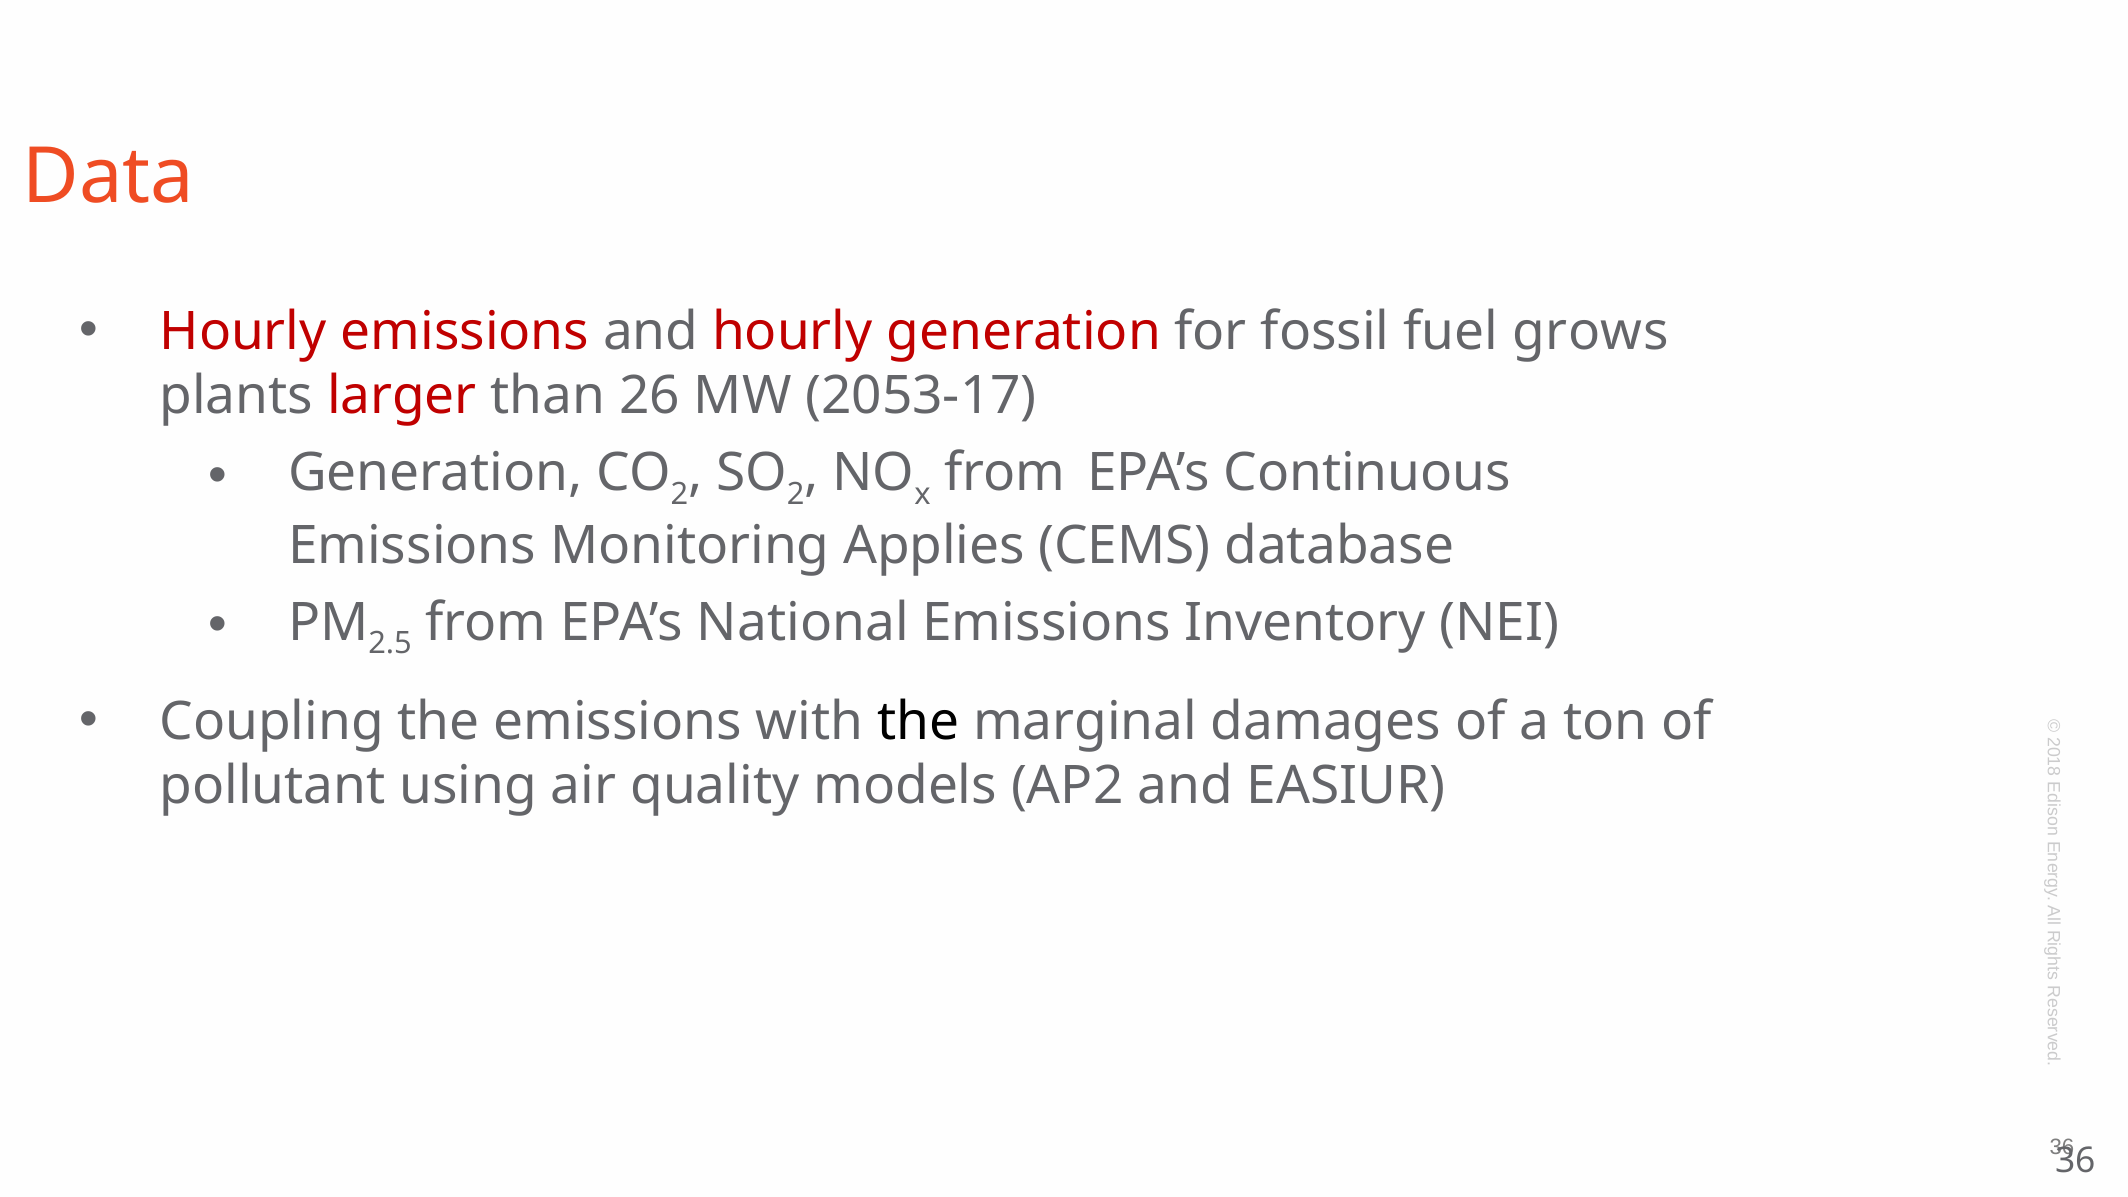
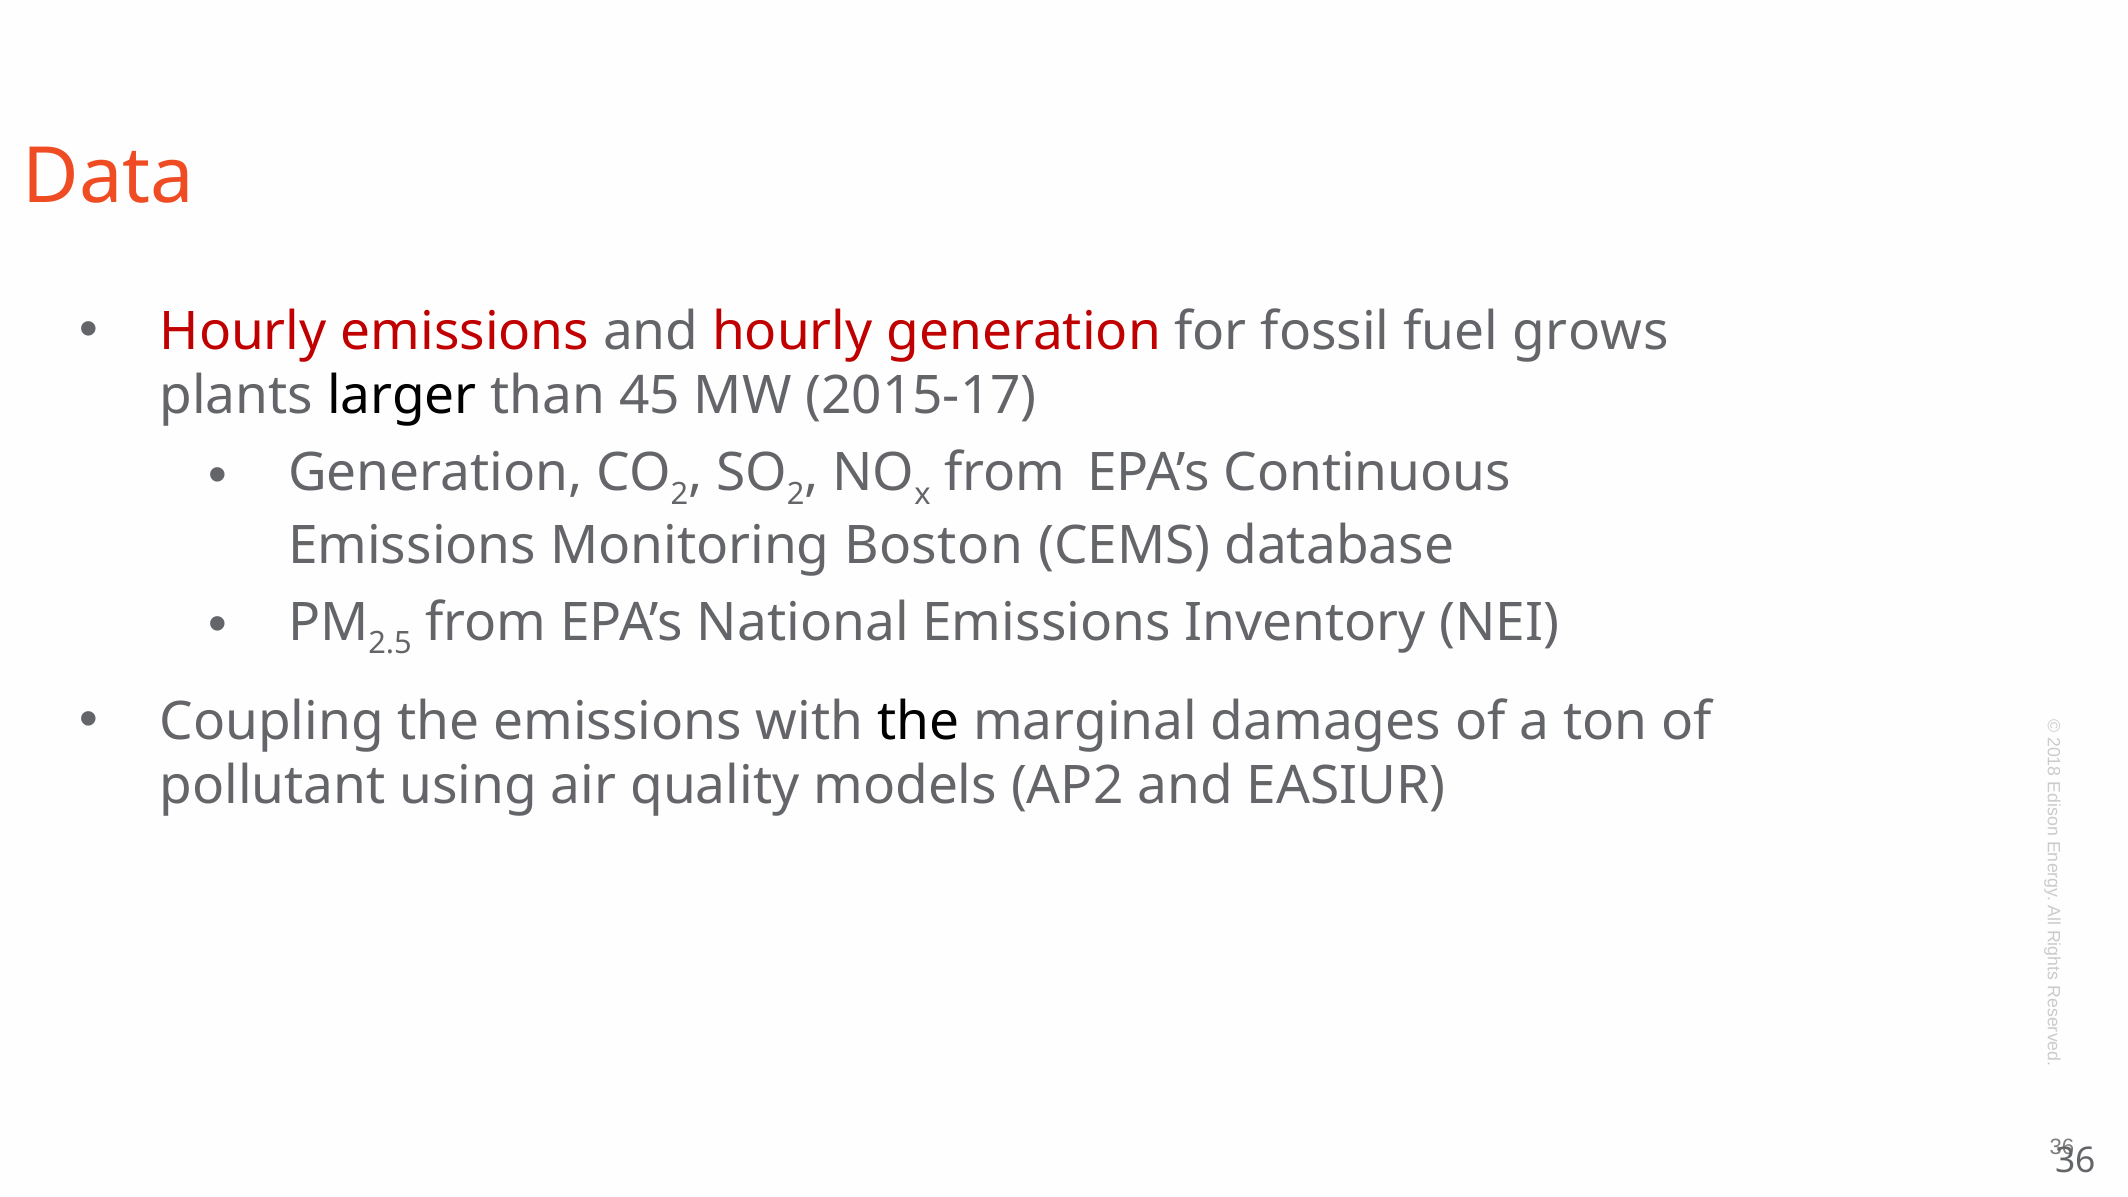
larger colour: red -> black (402, 396)
26: 26 -> 45 (650, 396)
2053-17: 2053-17 -> 2015-17 (921, 396)
Applies: Applies -> Boston (934, 546)
